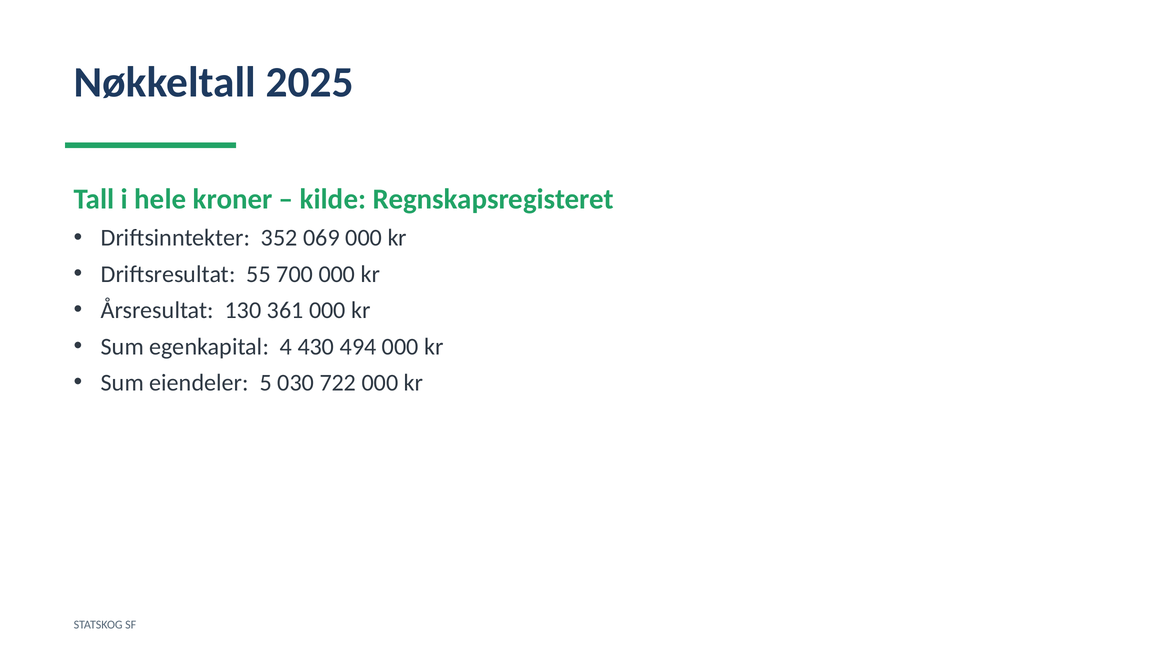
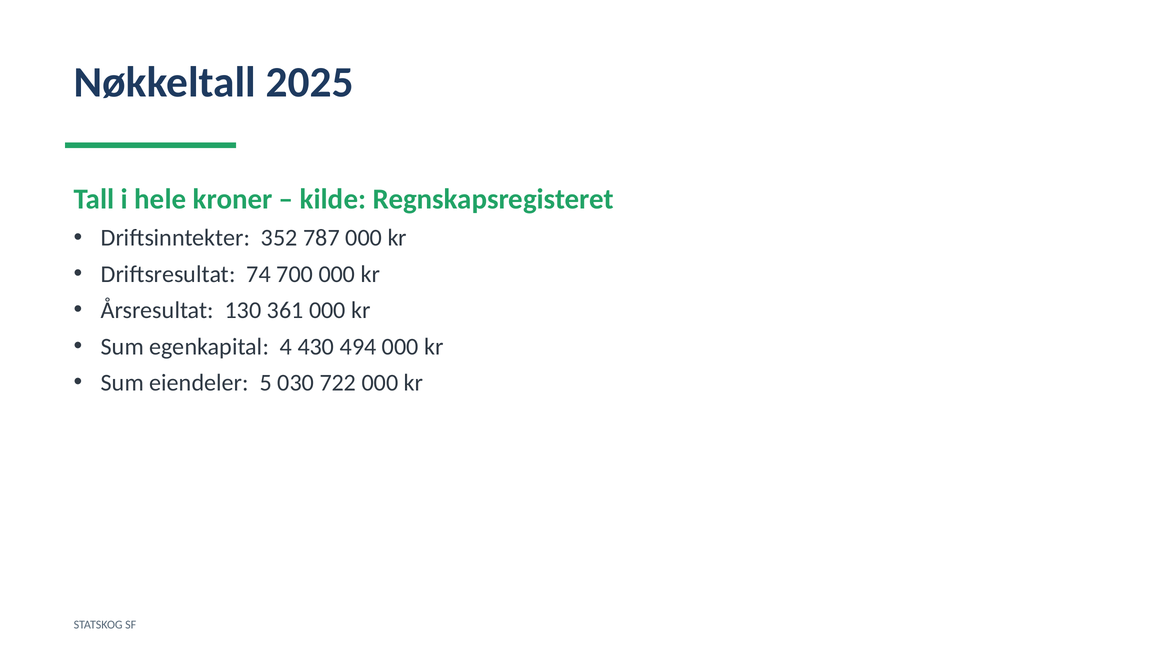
069: 069 -> 787 (322, 238)
55: 55 -> 74 (259, 274)
